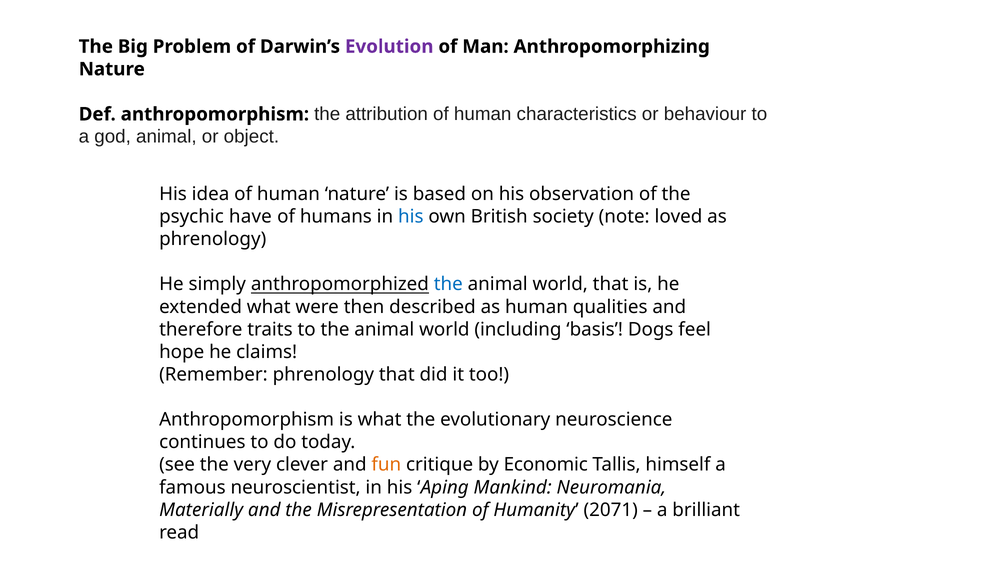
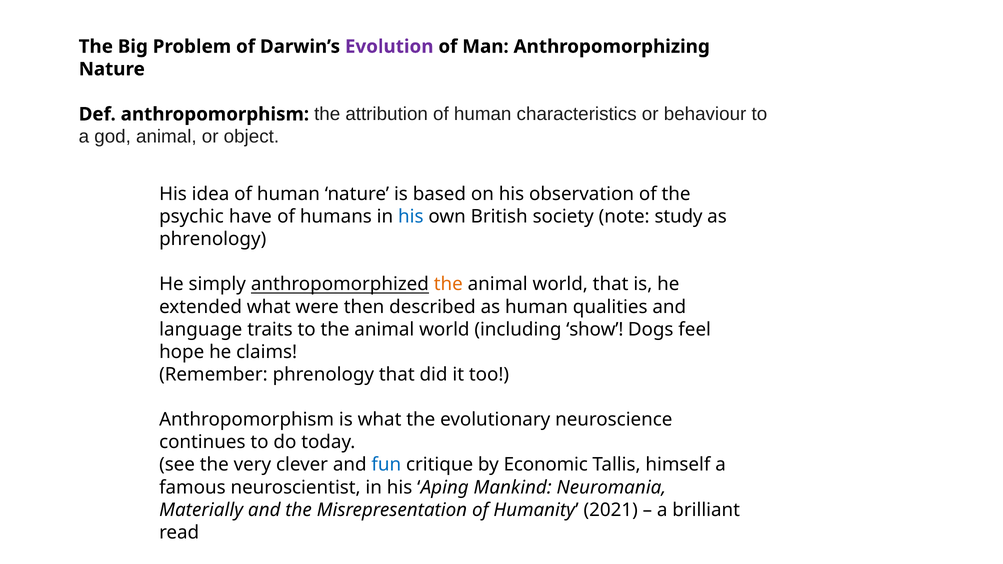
loved: loved -> study (679, 217)
the colour: blue -> orange (448, 284)
therefore: therefore -> language (201, 329)
basis: basis -> show (595, 329)
fun colour: orange -> blue (386, 465)
2071: 2071 -> 2021 (611, 510)
